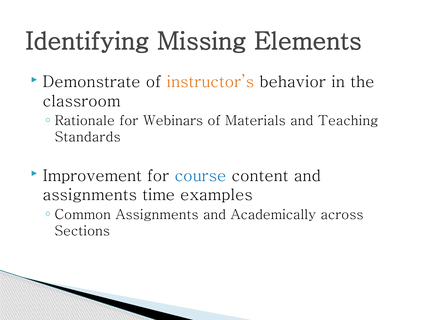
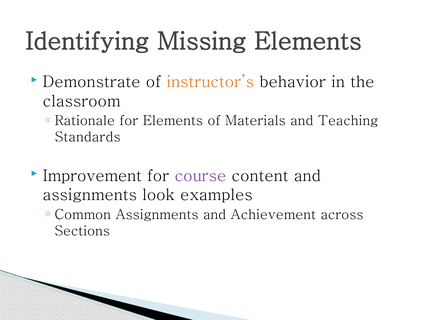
for Webinars: Webinars -> Elements (173, 121)
course colour: blue -> purple (200, 176)
time: time -> look (159, 195)
Academically: Academically -> Achievement (273, 215)
